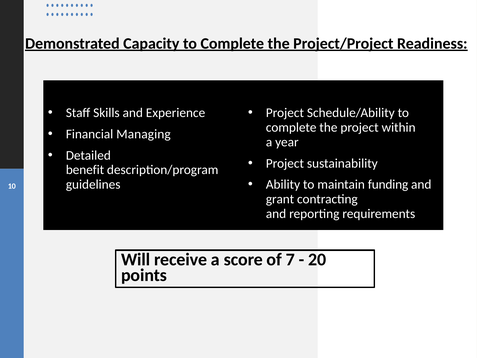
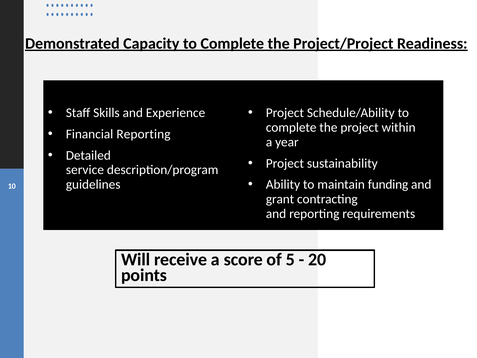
Financial Managing: Managing -> Reporting (143, 134)
benefit: benefit -> service (85, 170)
7: 7 -> 5 (290, 260)
